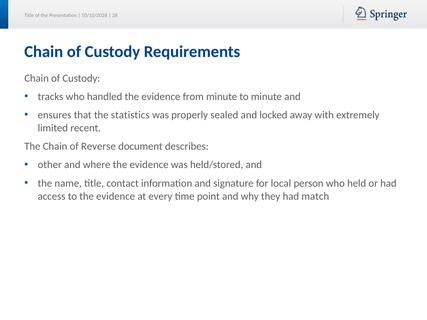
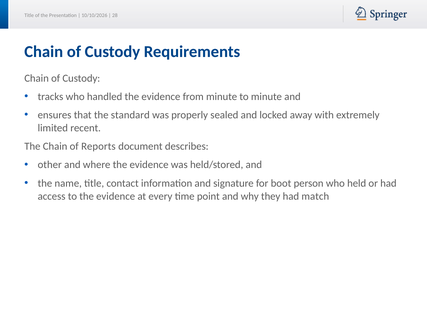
statistics: statistics -> standard (130, 115)
Reverse: Reverse -> Reports (98, 147)
local: local -> boot (281, 183)
